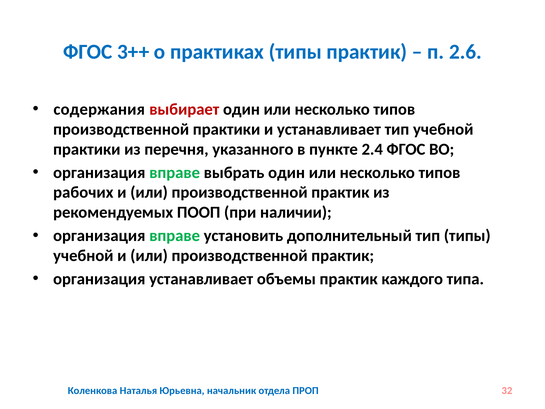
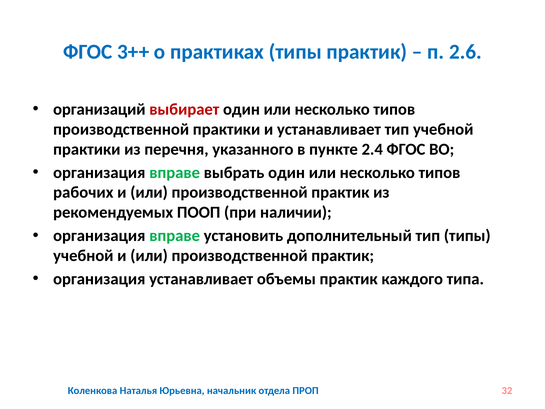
содержания: содержания -> организаций (99, 109)
